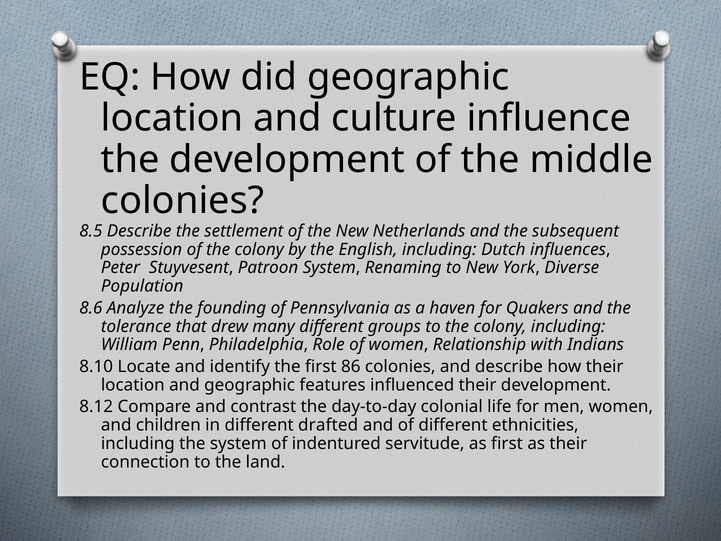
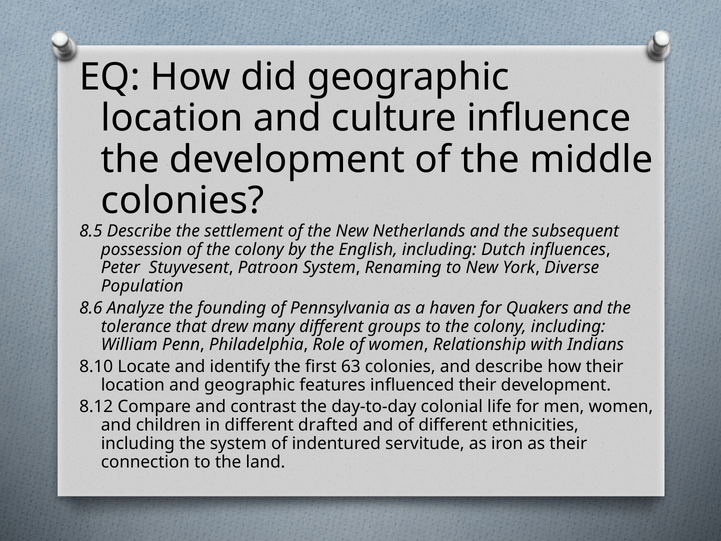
86: 86 -> 63 (351, 366)
as first: first -> iron (507, 443)
